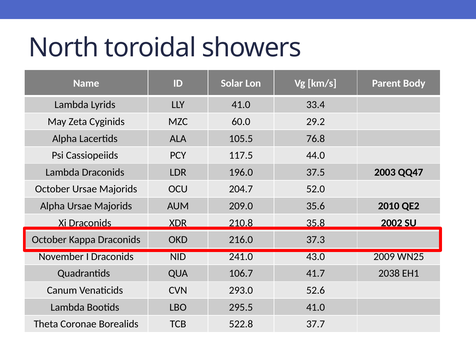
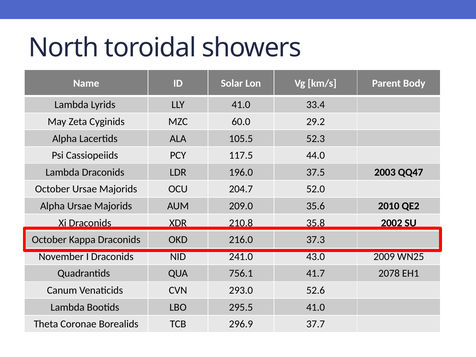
76.8: 76.8 -> 52.3 (316, 139)
106.7: 106.7 -> 756.1 (241, 273)
2038: 2038 -> 2078 (389, 273)
522.8: 522.8 -> 296.9 (241, 324)
